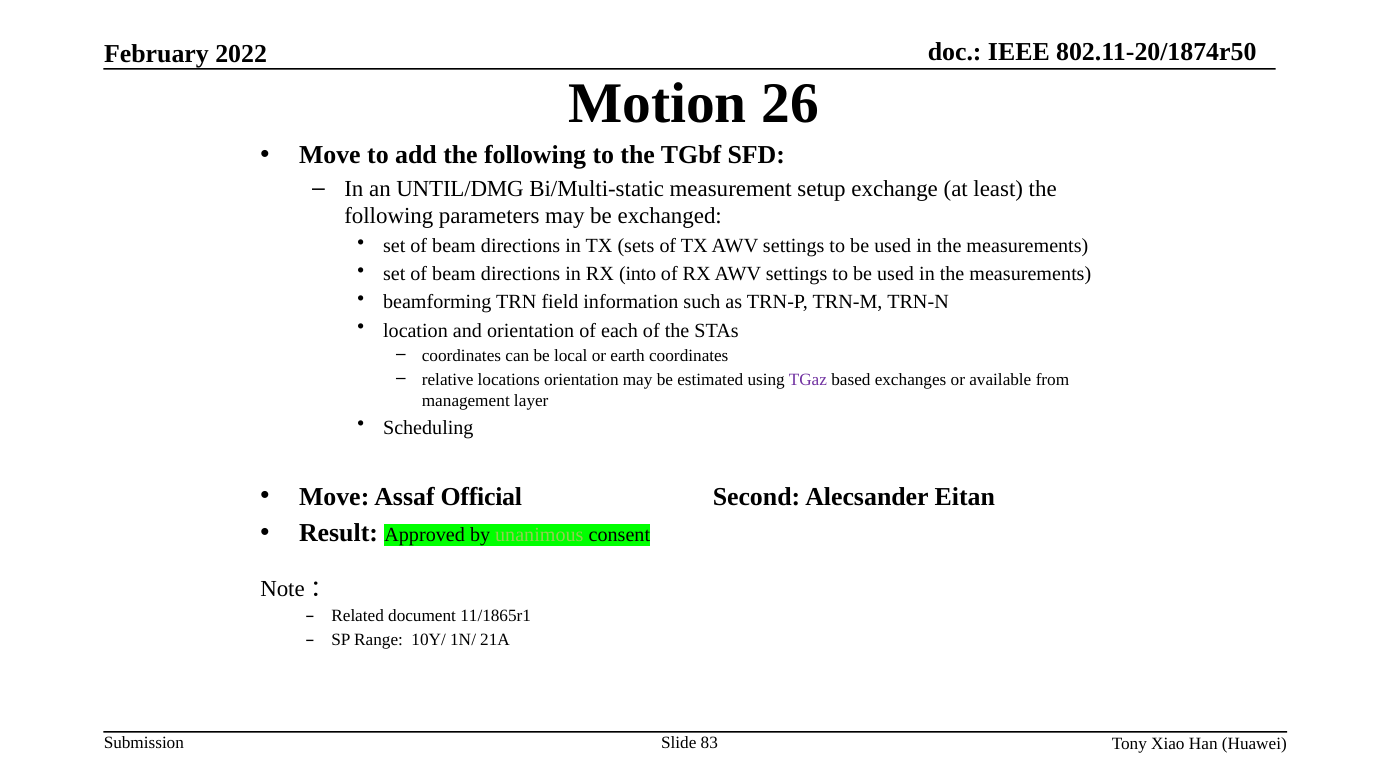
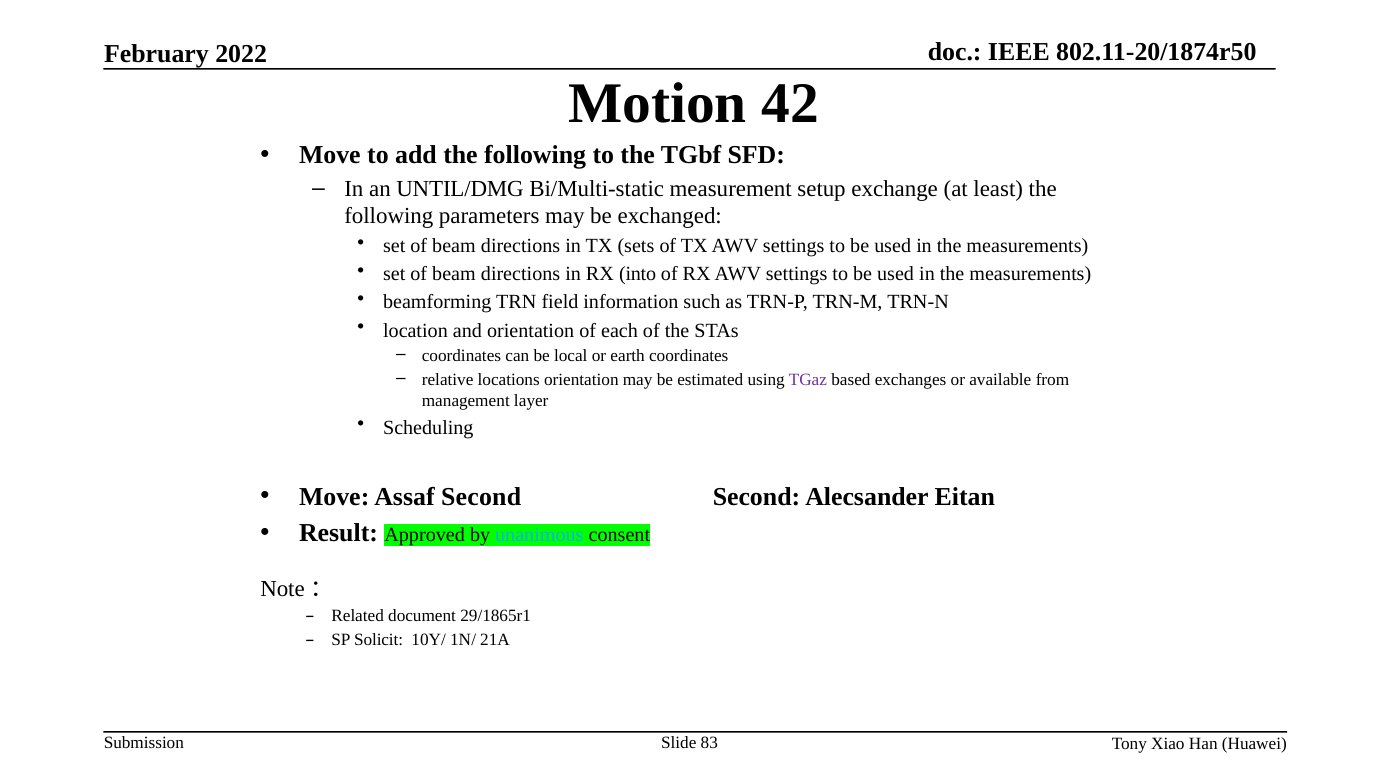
26: 26 -> 42 (790, 104)
Assaf Official: Official -> Second (481, 497)
unanimous colour: light green -> light blue (539, 535)
11/1865r1: 11/1865r1 -> 29/1865r1 (496, 616)
Range: Range -> Solicit (379, 641)
